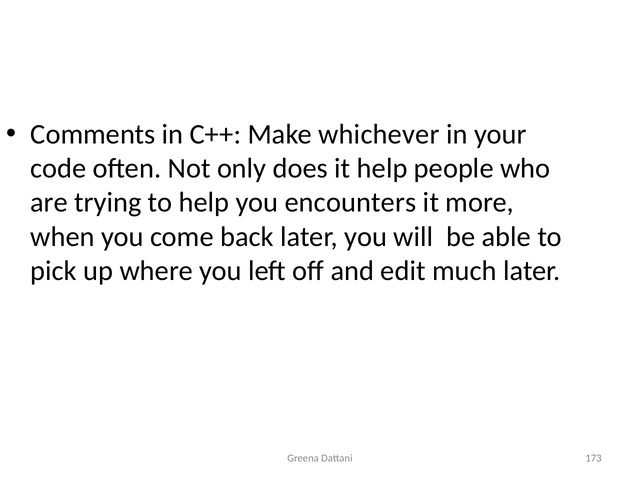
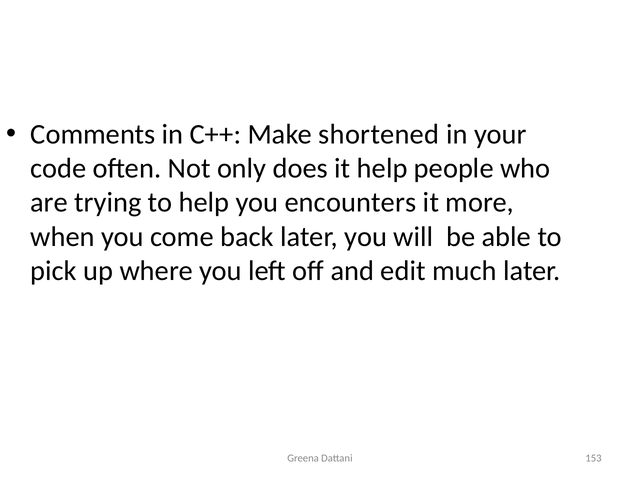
whichever: whichever -> shortened (379, 134)
173: 173 -> 153 (593, 458)
